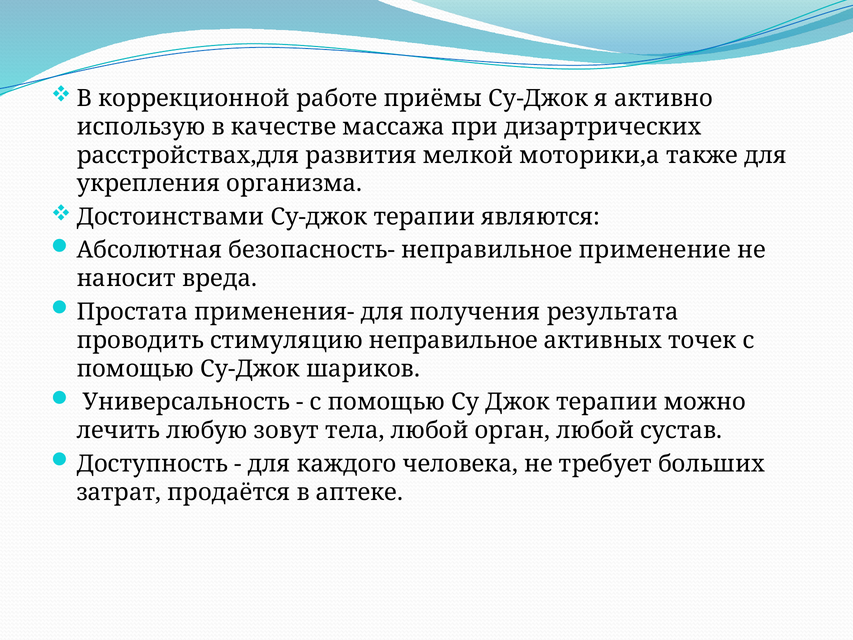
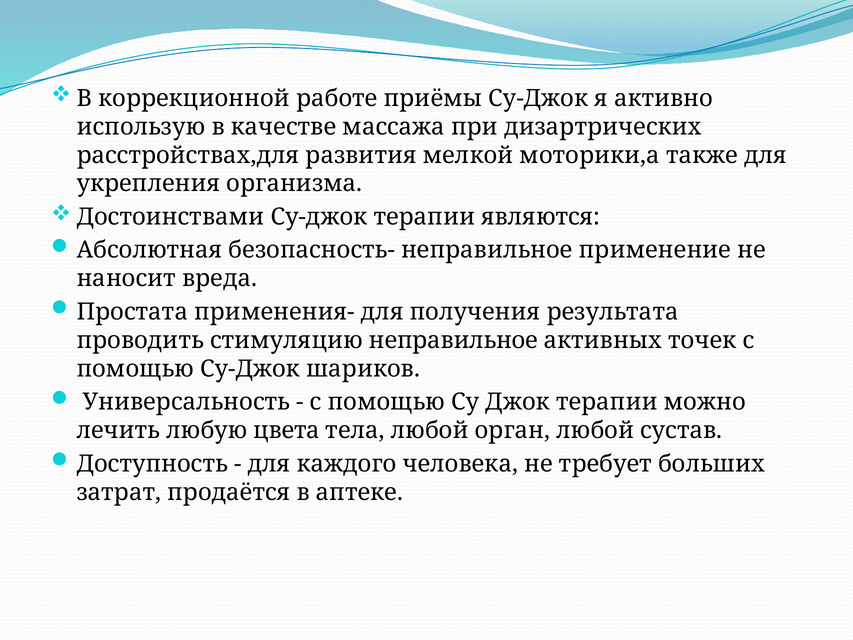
зовут: зовут -> цвета (287, 430)
